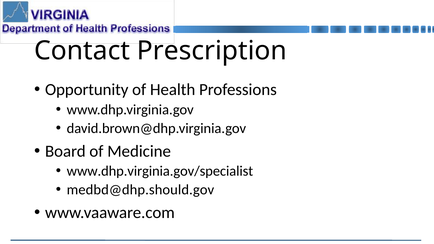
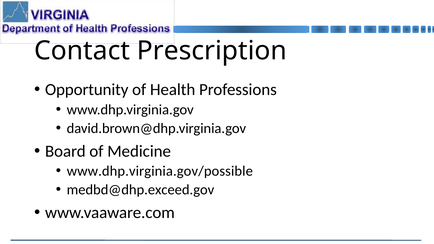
www.dhp.virginia.gov/specialist: www.dhp.virginia.gov/specialist -> www.dhp.virginia.gov/possible (160, 171)
medbd@dhp.should.gov: medbd@dhp.should.gov -> medbd@dhp.exceed.gov (140, 190)
